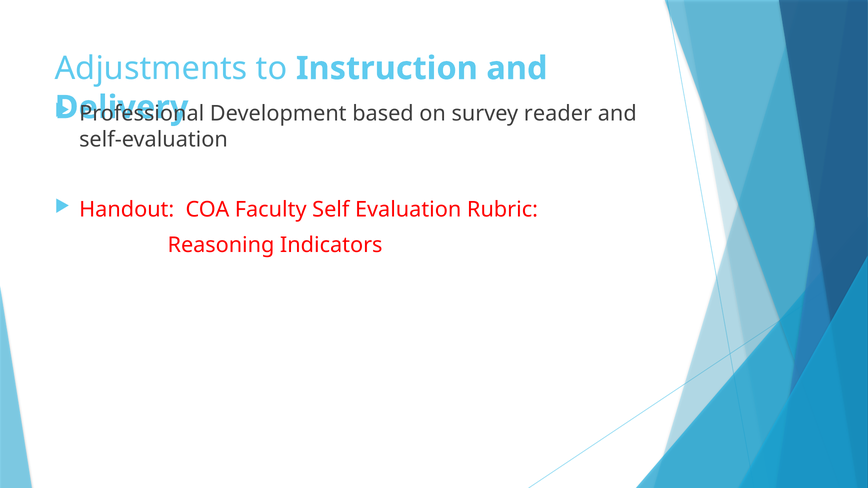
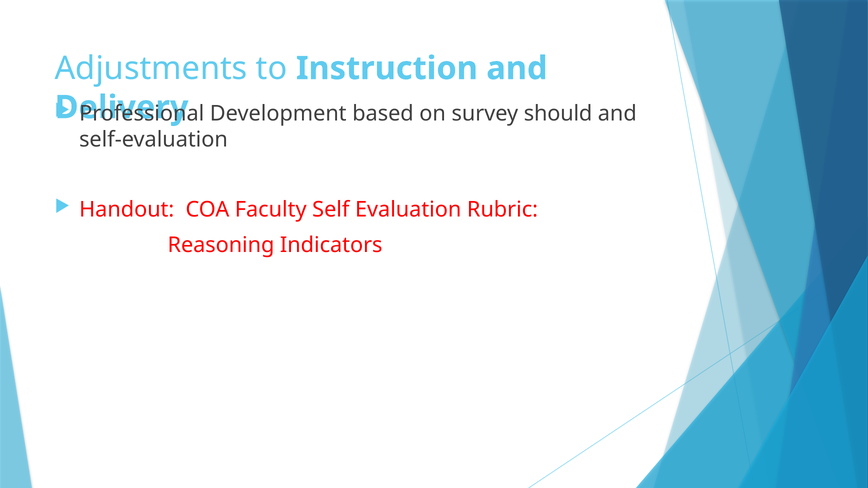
reader: reader -> should (558, 114)
